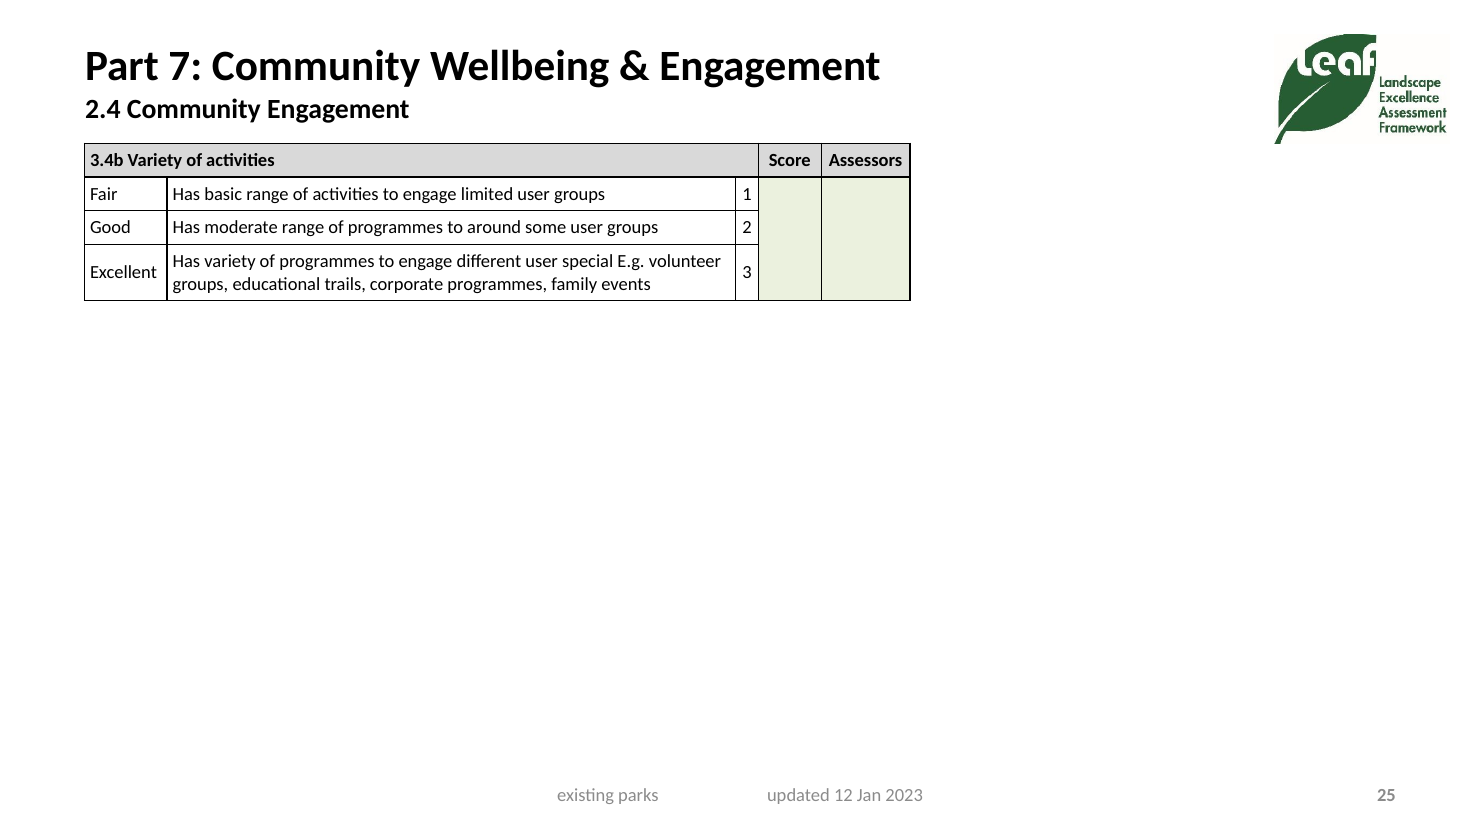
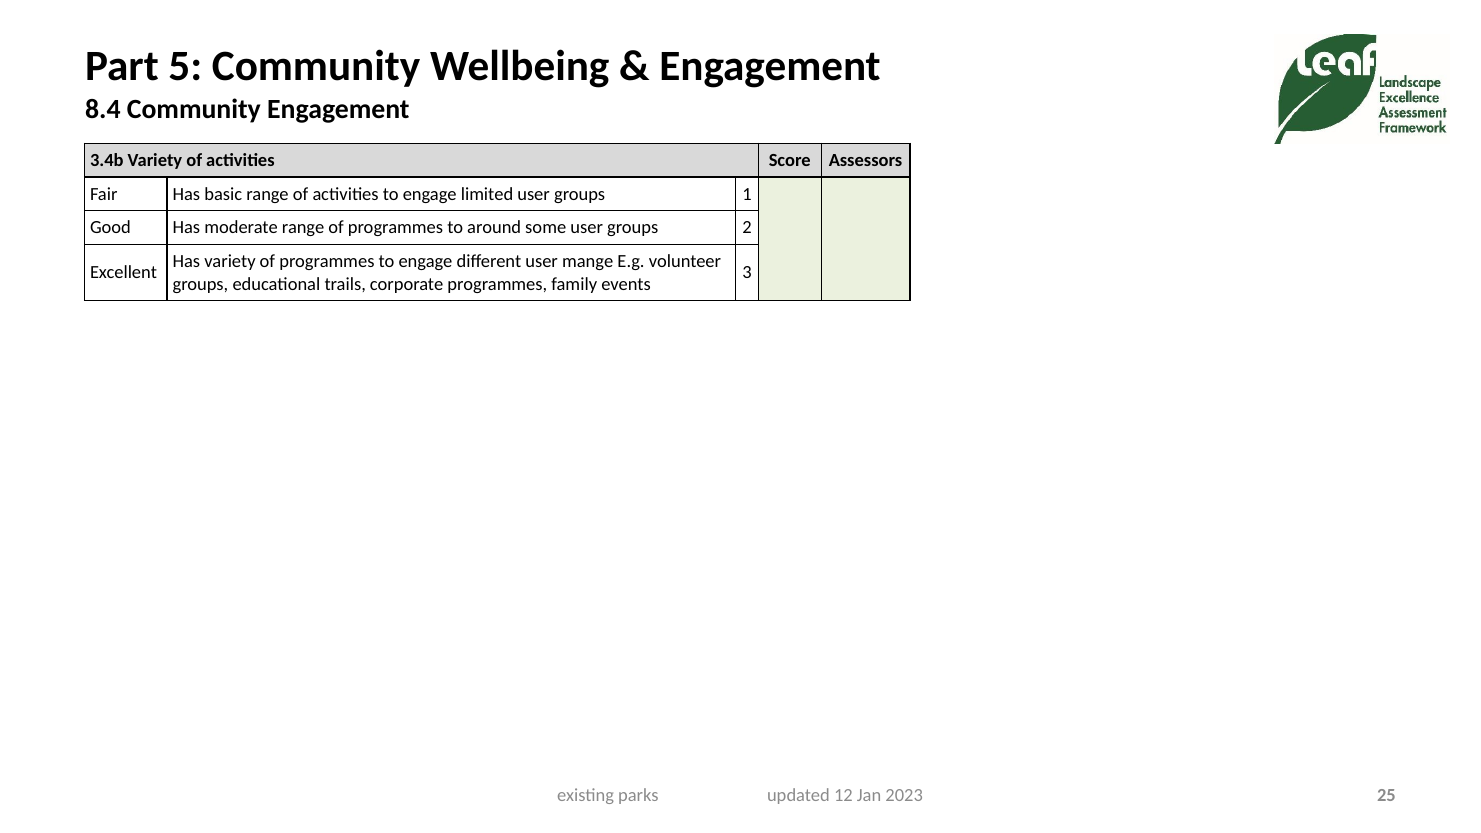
7: 7 -> 5 (185, 66)
2.4: 2.4 -> 8.4 (103, 109)
special: special -> mange (588, 262)
